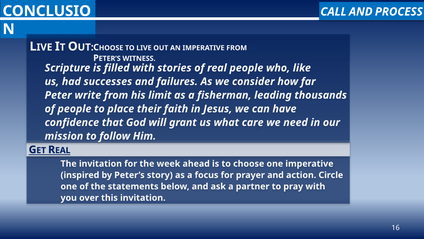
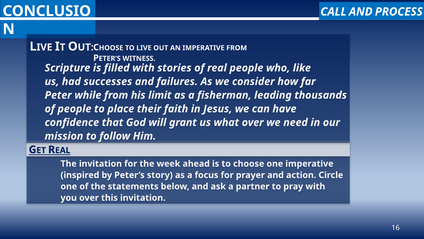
write: write -> while (88, 95)
what care: care -> over (253, 122)
